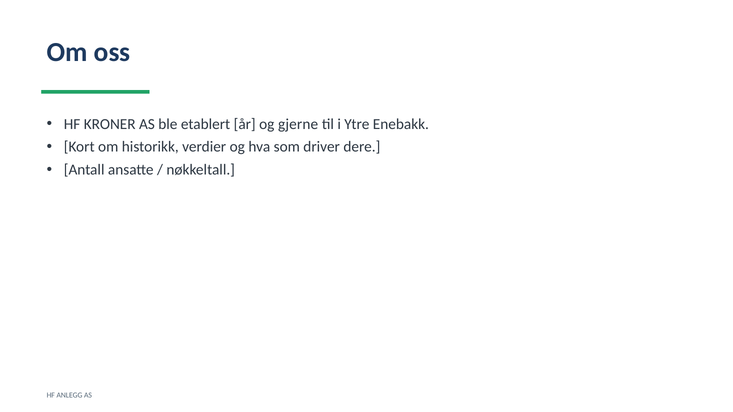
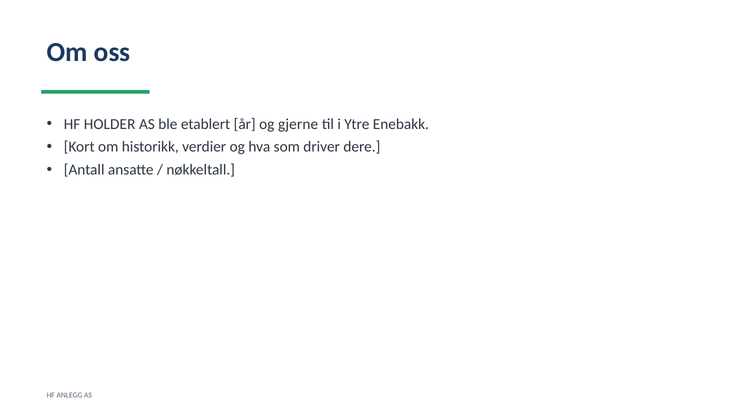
KRONER: KRONER -> HOLDER (110, 124)
